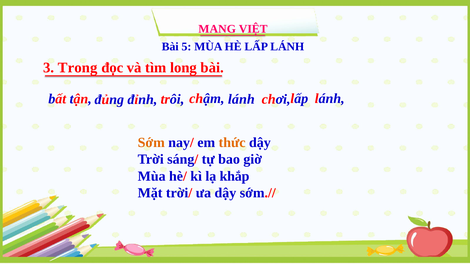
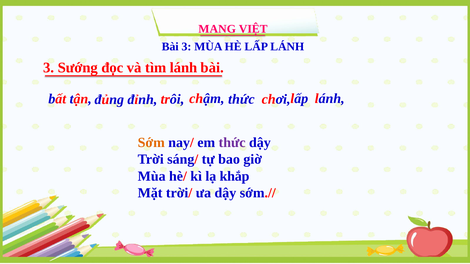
Bài 5: 5 -> 3 (186, 47)
Trong: Trong -> Sướng (78, 68)
tìm long: long -> lánh (184, 68)
chậm lánh: lánh -> thức (241, 99)
thức colour: orange -> purple (232, 143)
